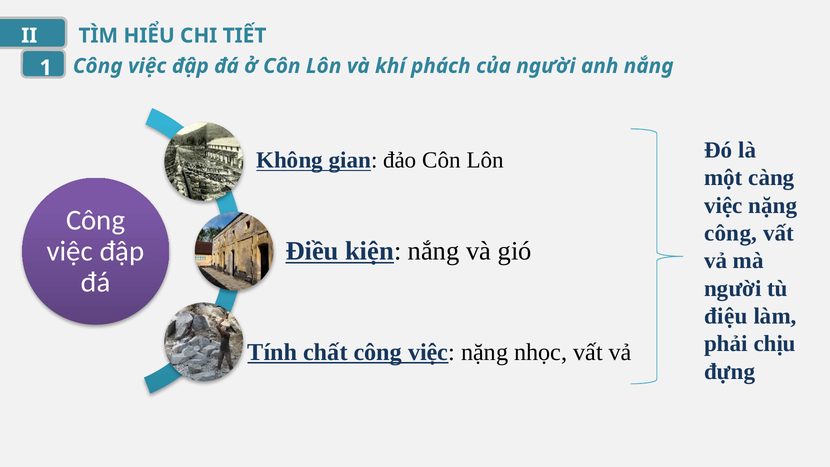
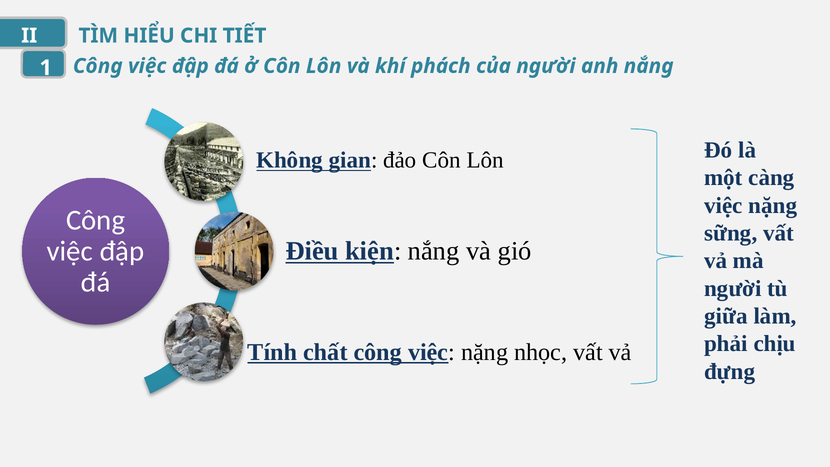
công: công -> sững (731, 233)
điệu: điệu -> giữa (726, 316)
